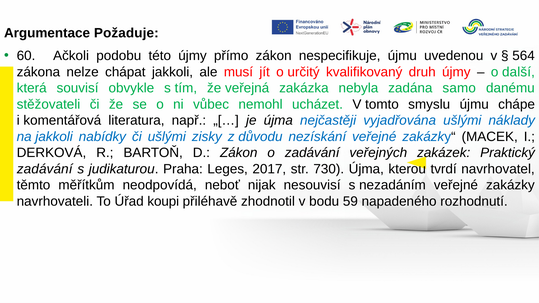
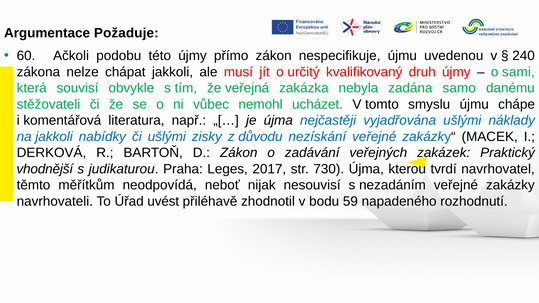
564: 564 -> 240 (524, 56)
další: další -> sami (518, 72)
zadávání: zadávání -> vhodnější (45, 169)
koupi: koupi -> uvést (163, 201)
